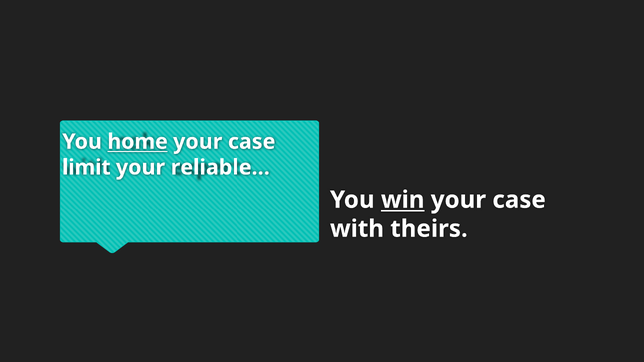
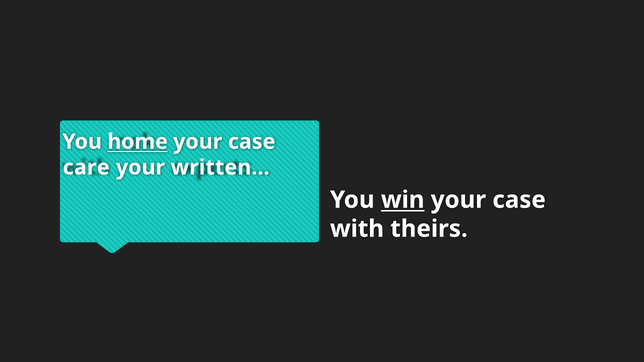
limit: limit -> care (86, 168)
reliable…: reliable… -> written… (220, 168)
